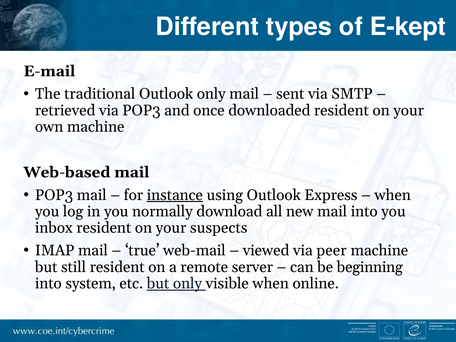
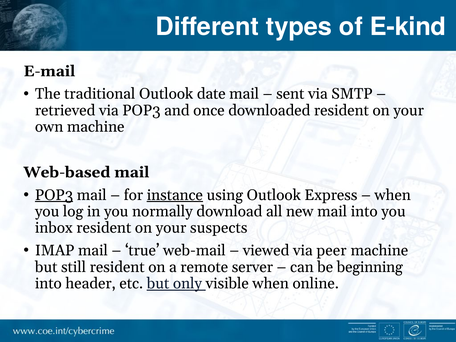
E-kept: E-kept -> E-kind (408, 27)
Outlook only: only -> date (211, 94)
POP3 underline: none -> present (54, 195)
system: system -> header (91, 283)
